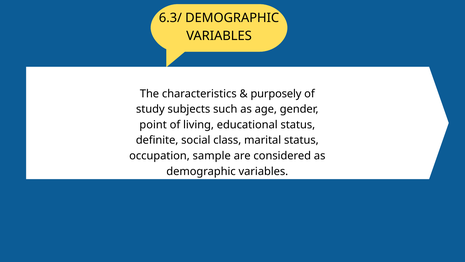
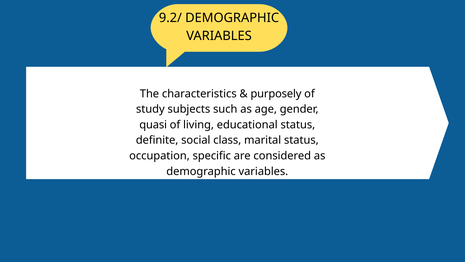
6.3/: 6.3/ -> 9.2/ (170, 18)
point: point -> quasi (153, 125)
sample: sample -> specific (212, 156)
